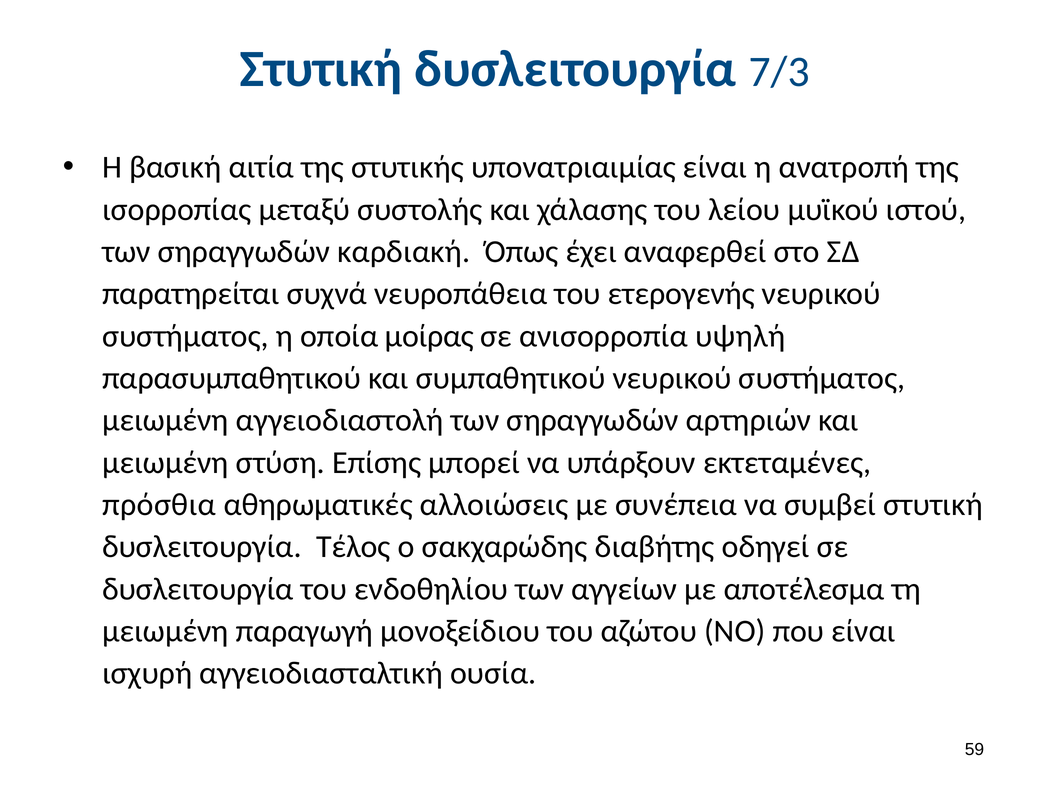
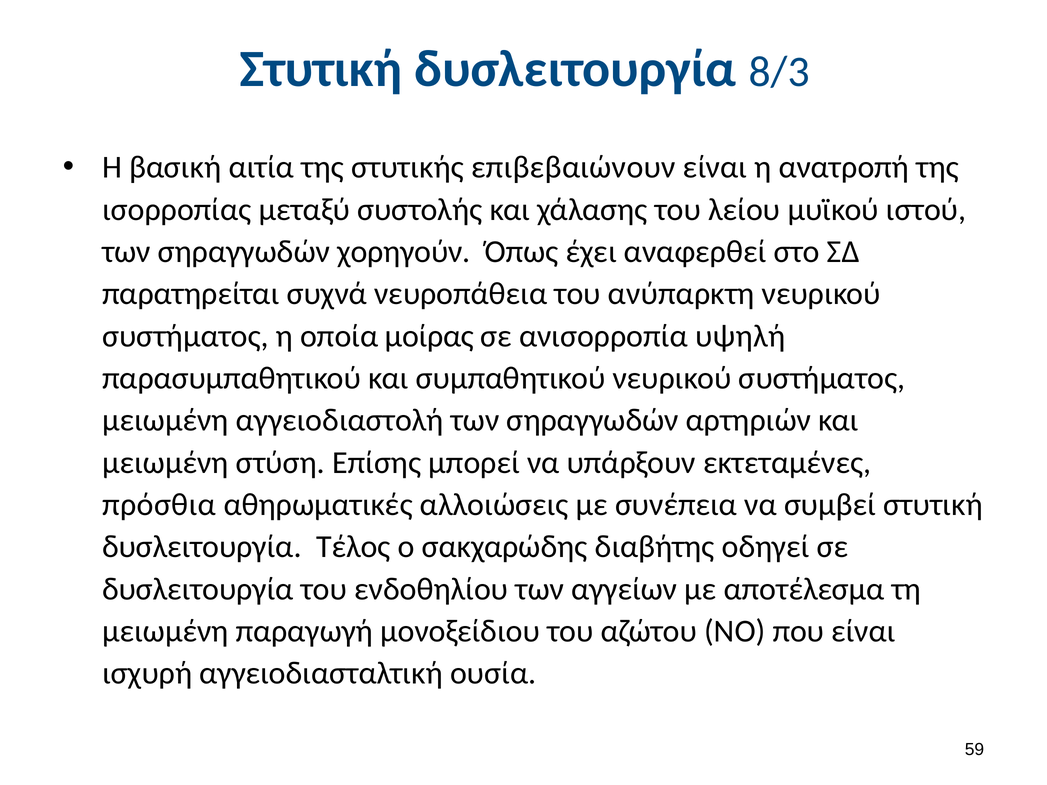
7/3: 7/3 -> 8/3 (779, 72)
υπονατριαιμίας: υπονατριαιμίας -> επιβεβαιώνουν (573, 167)
καρδιακή: καρδιακή -> χορηγούν (404, 252)
ετερογενής: ετερογενής -> ανύπαρκτη (681, 294)
